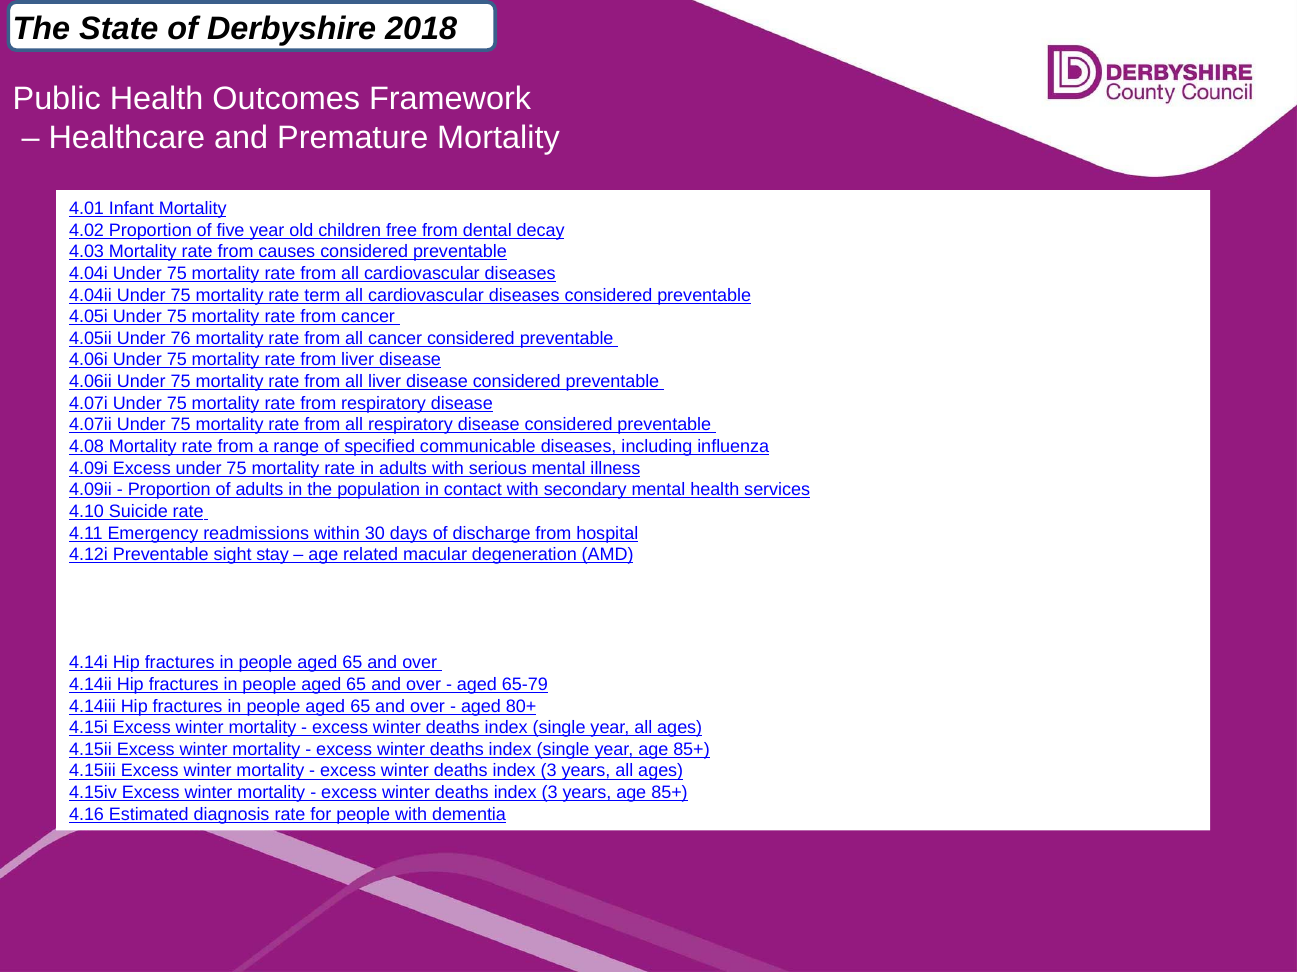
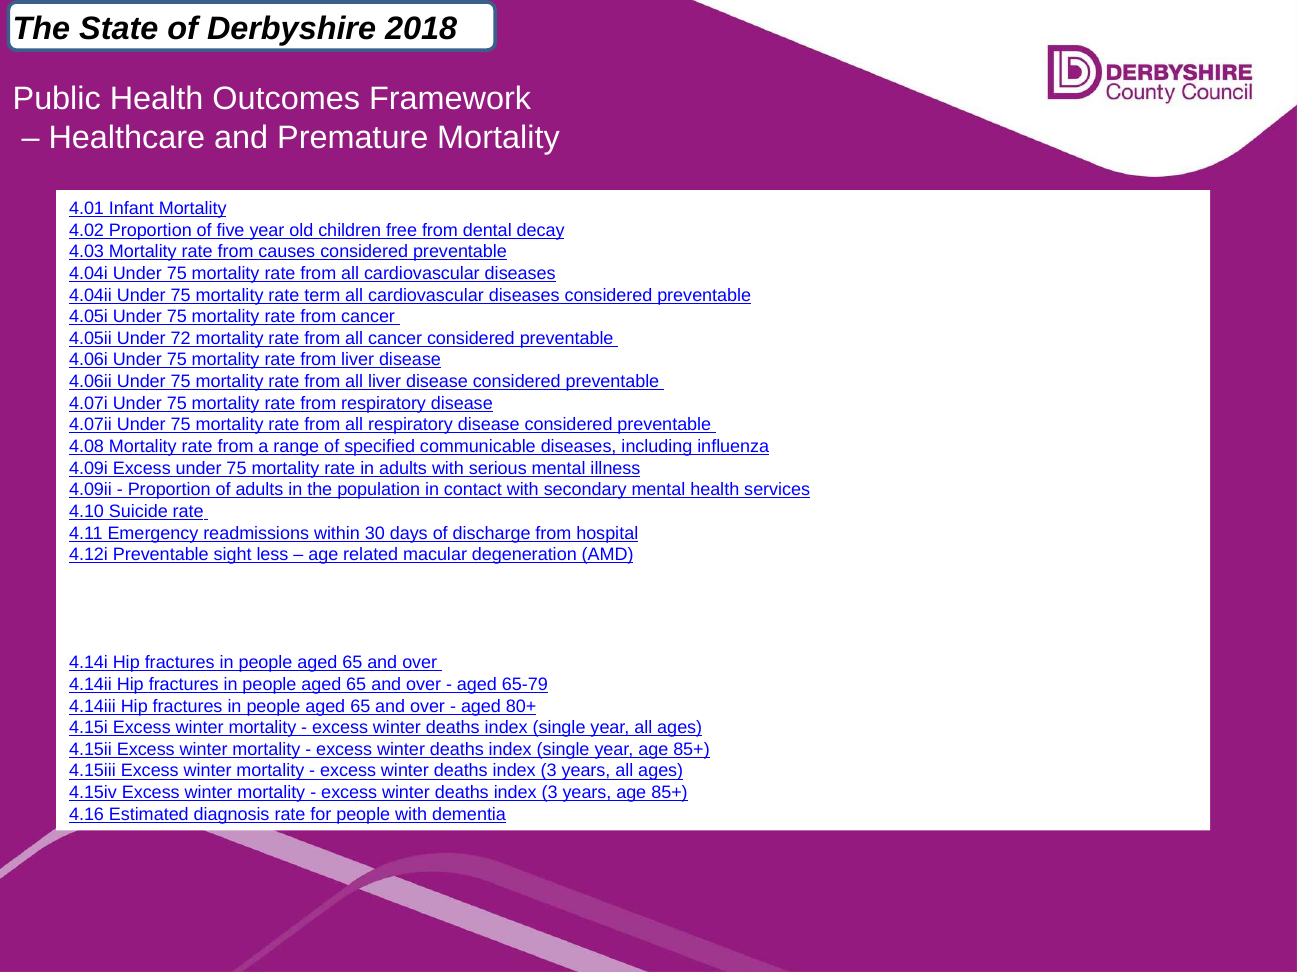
76: 76 -> 72 (181, 339)
stay: stay -> less (272, 555)
